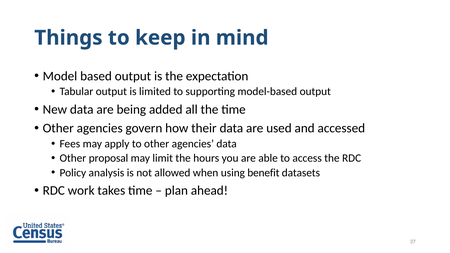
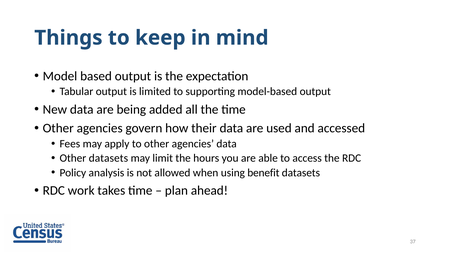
Other proposal: proposal -> datasets (108, 158)
